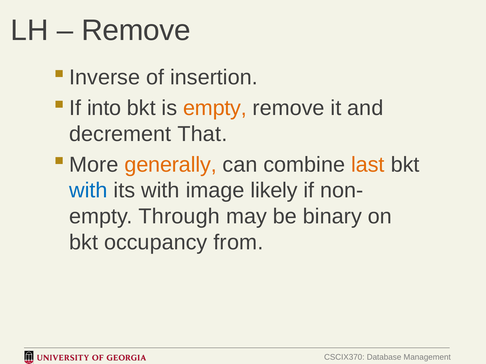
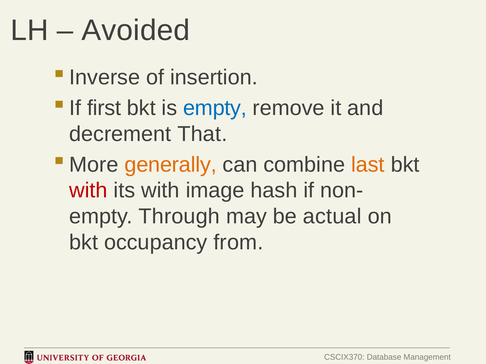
Remove: Remove -> Avoided (136, 30)
into: into -> first (104, 108)
empty colour: orange -> blue (215, 108)
with colour: blue -> red (88, 191)
likely: likely -> hash (274, 191)
binary: binary -> actual (332, 217)
